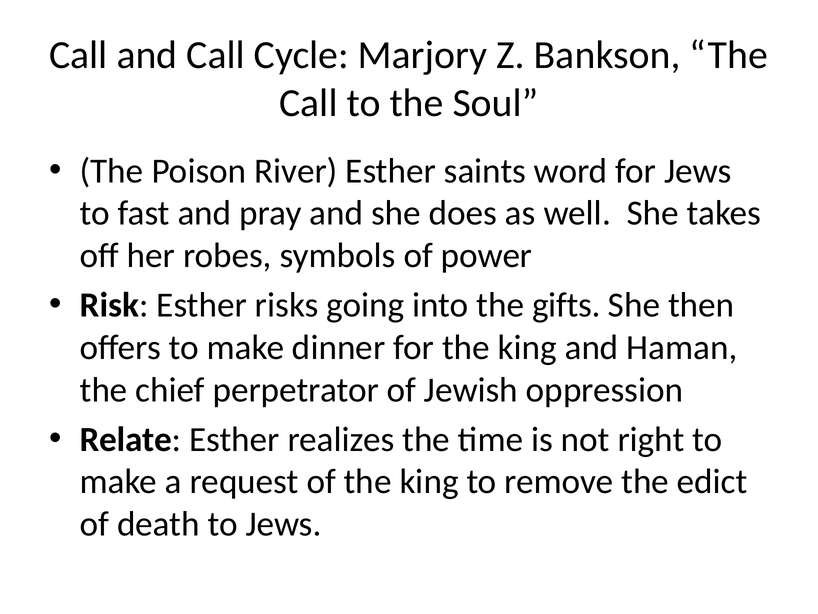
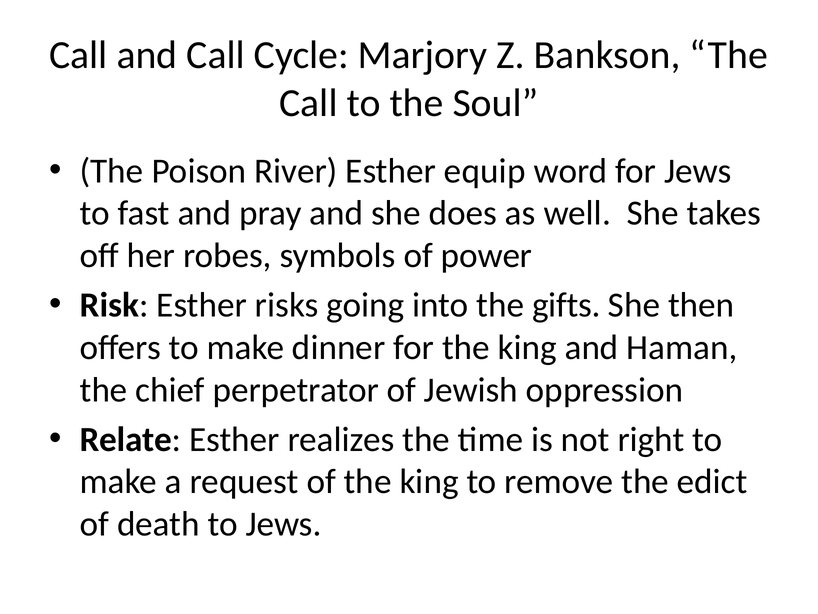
saints: saints -> equip (485, 171)
